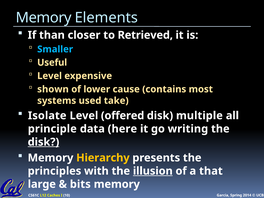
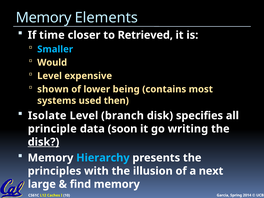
than: than -> time (52, 35)
Useful: Useful -> Would (52, 63)
cause: cause -> being (126, 89)
take: take -> then (116, 101)
offered: offered -> branch (122, 116)
multiple: multiple -> specifies (200, 116)
here: here -> soon (123, 129)
Hierarchy colour: yellow -> light blue (103, 158)
illusion underline: present -> none (153, 171)
that: that -> next (211, 171)
bits: bits -> find (80, 184)
